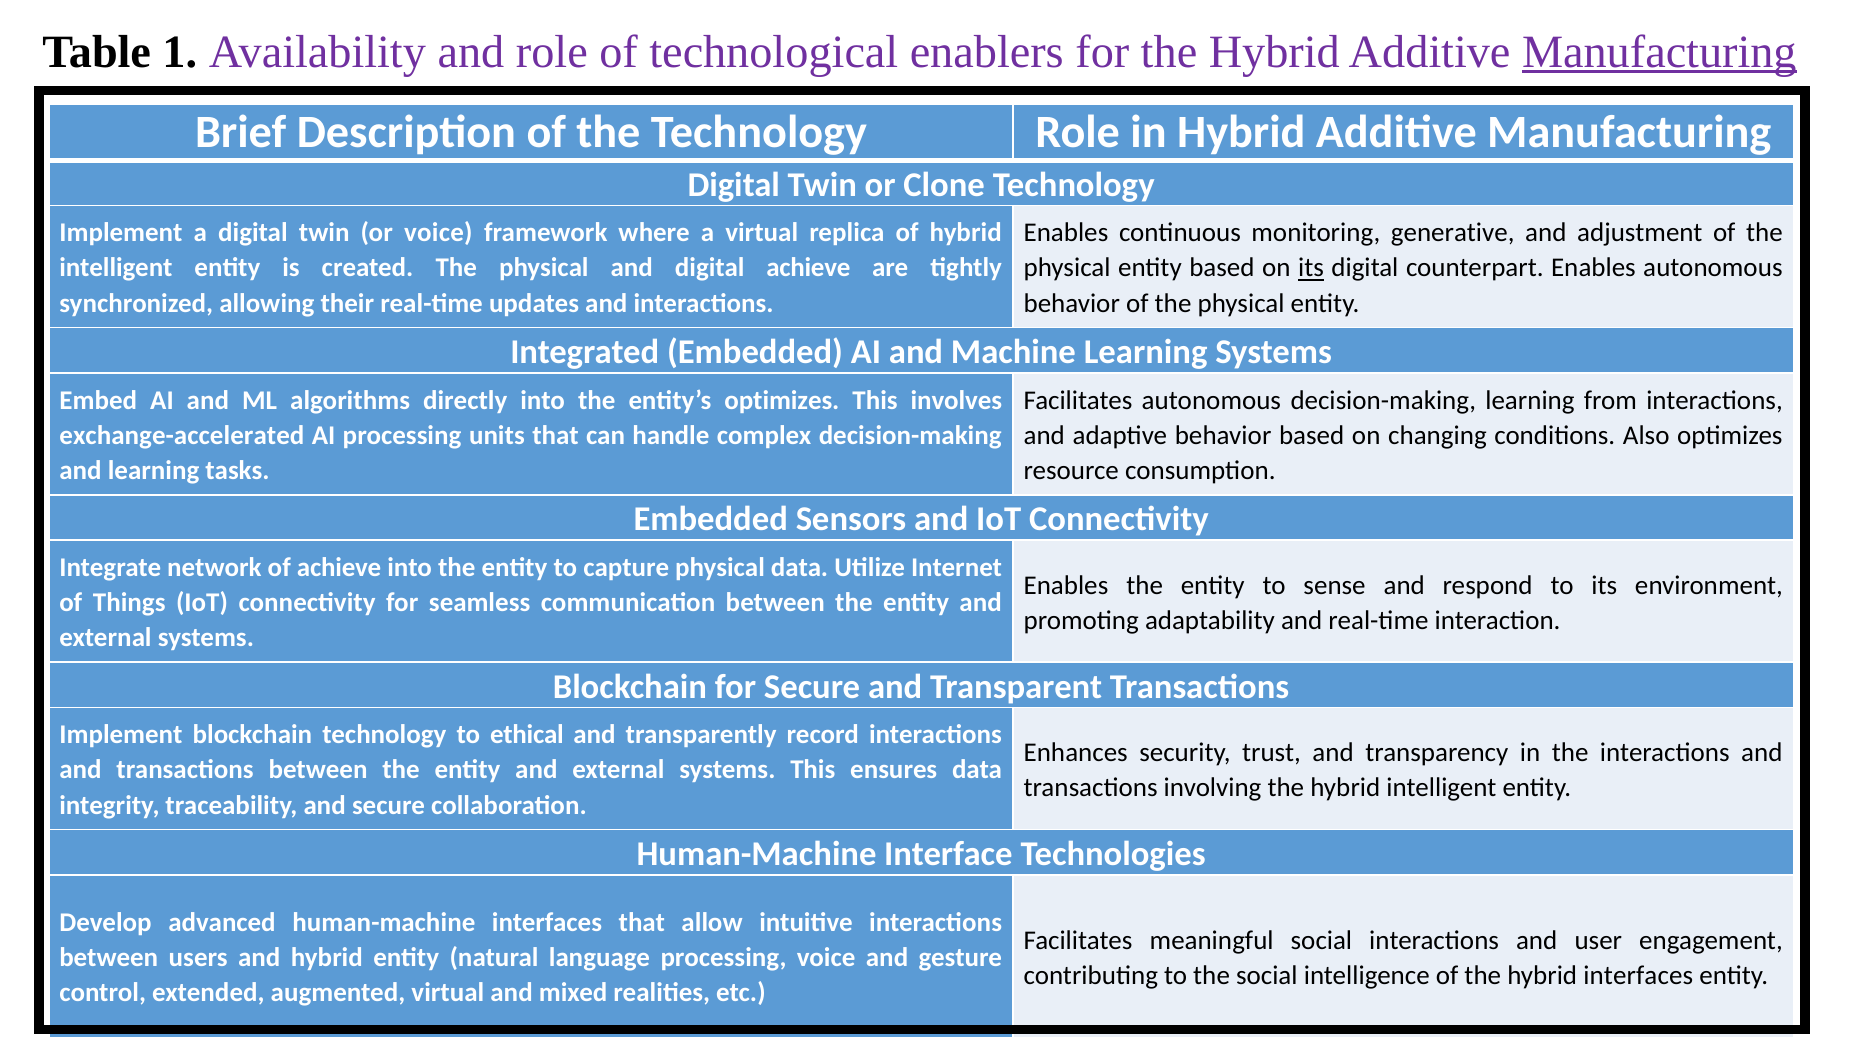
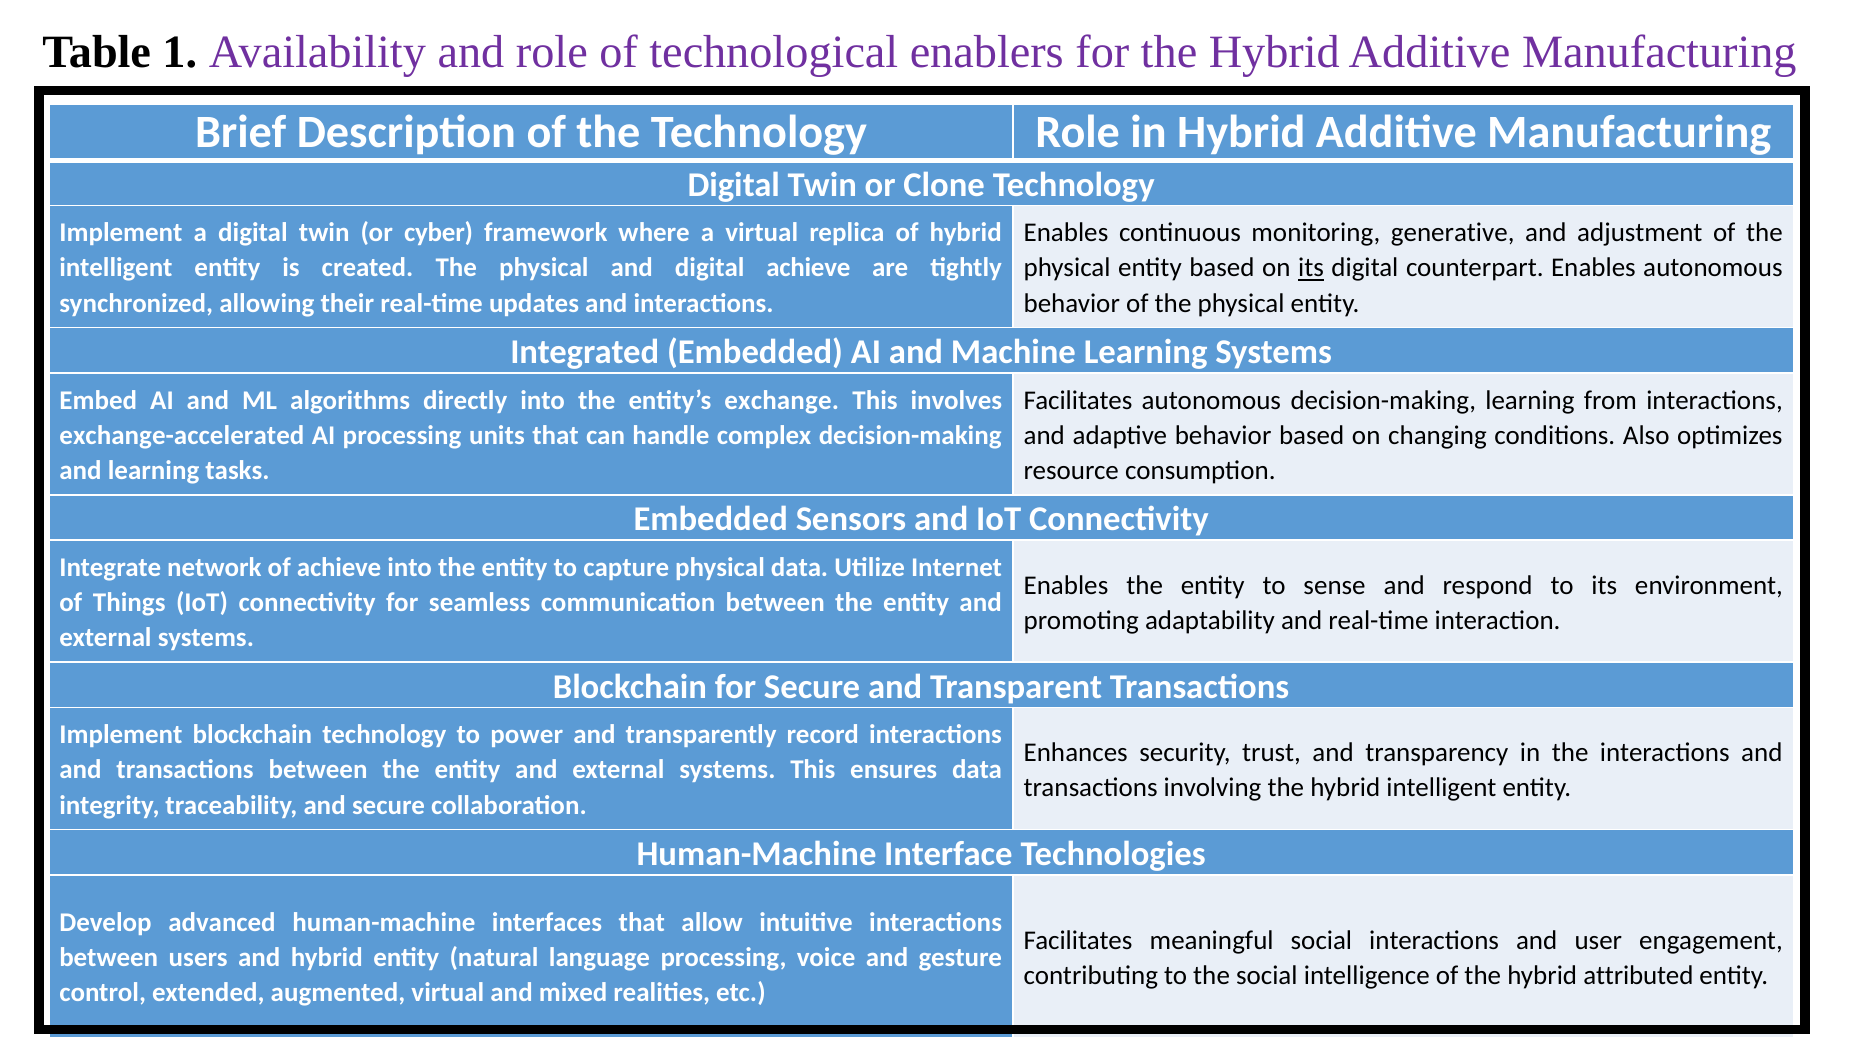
Manufacturing underline: present -> none (1659, 52)
or voice: voice -> cyber (439, 233)
entity’s optimizes: optimizes -> exchange (782, 400)
ethical: ethical -> power (527, 735)
hybrid interfaces: interfaces -> attributed (1638, 975)
